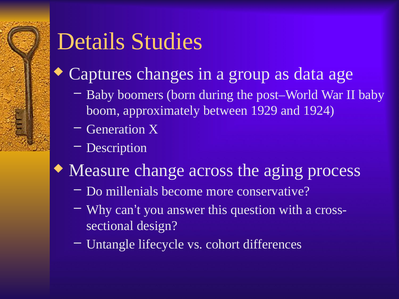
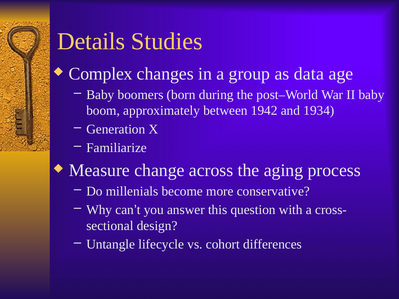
Captures: Captures -> Complex (101, 74)
1929: 1929 -> 1942 (264, 111)
1924: 1924 -> 1934 (319, 111)
Description: Description -> Familiarize (117, 148)
